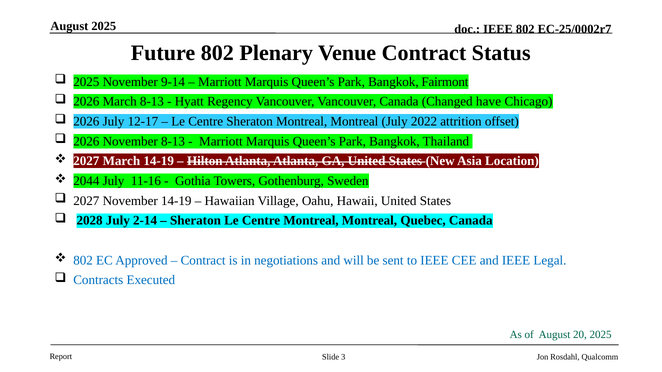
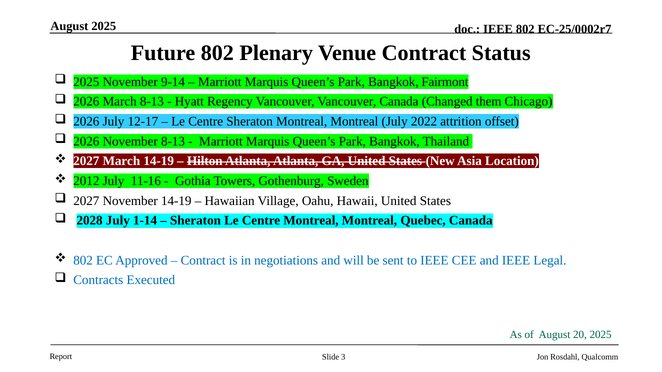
have: have -> them (489, 102)
2044: 2044 -> 2012 (86, 181)
2-14: 2-14 -> 1-14 (145, 221)
